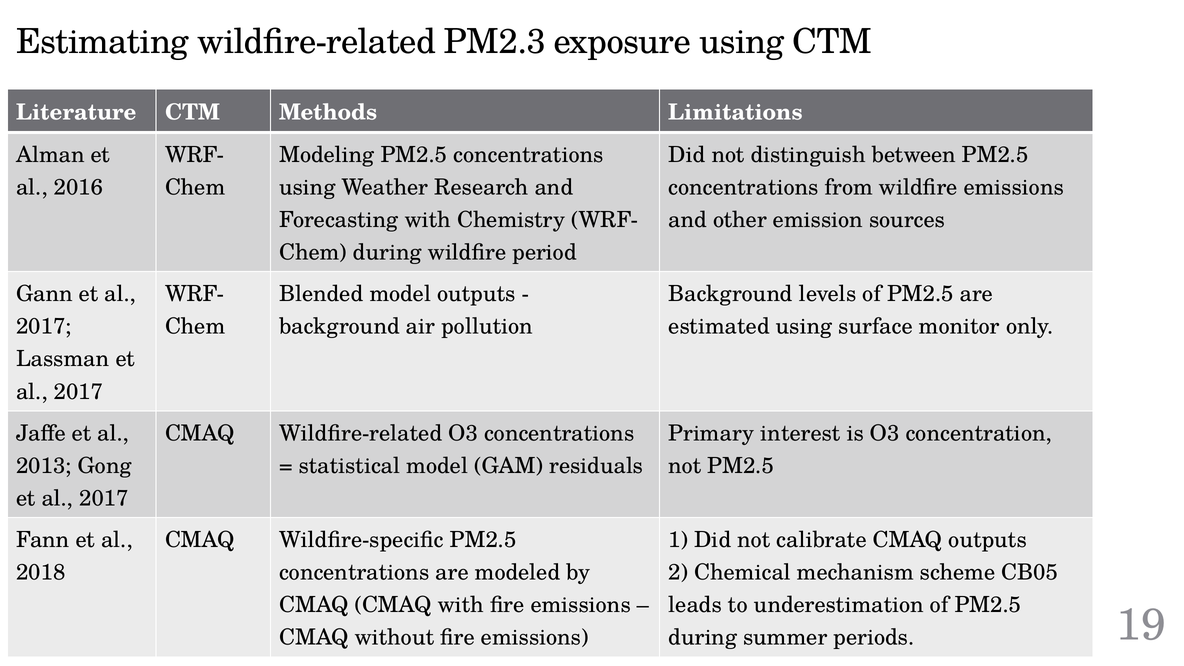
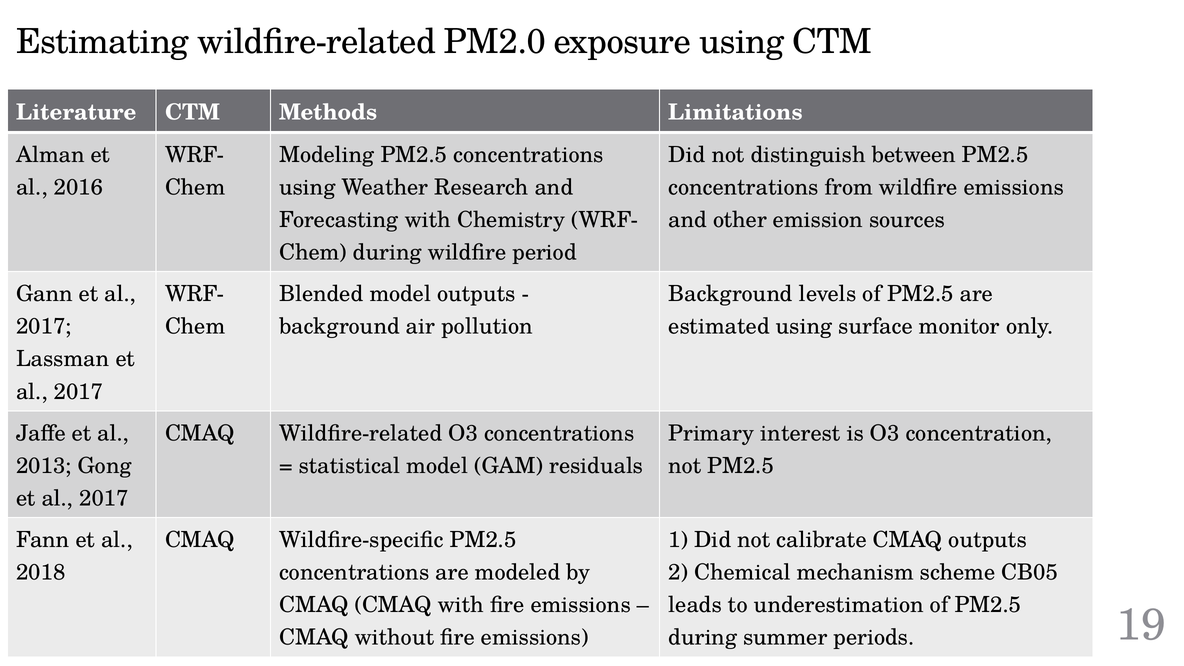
PM2.3: PM2.3 -> PM2.0 (495, 42)
